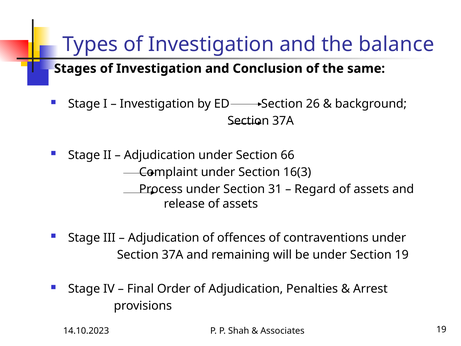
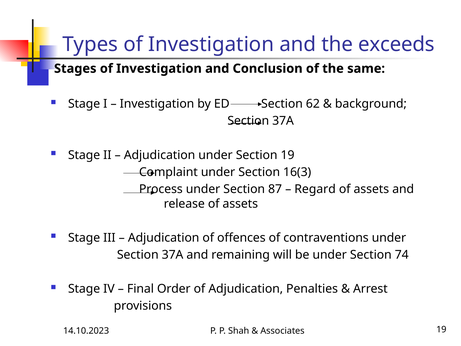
balance: balance -> exceeds (397, 44)
26: 26 -> 62 (313, 104)
Section 66: 66 -> 19 (288, 155)
31: 31 -> 87 (275, 189)
Section 19: 19 -> 74 (402, 255)
